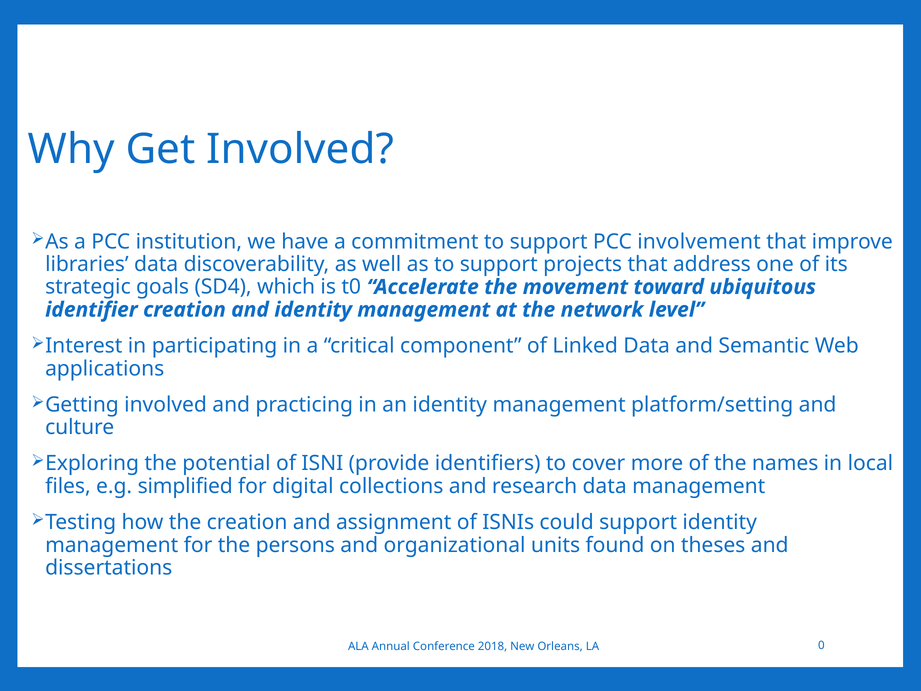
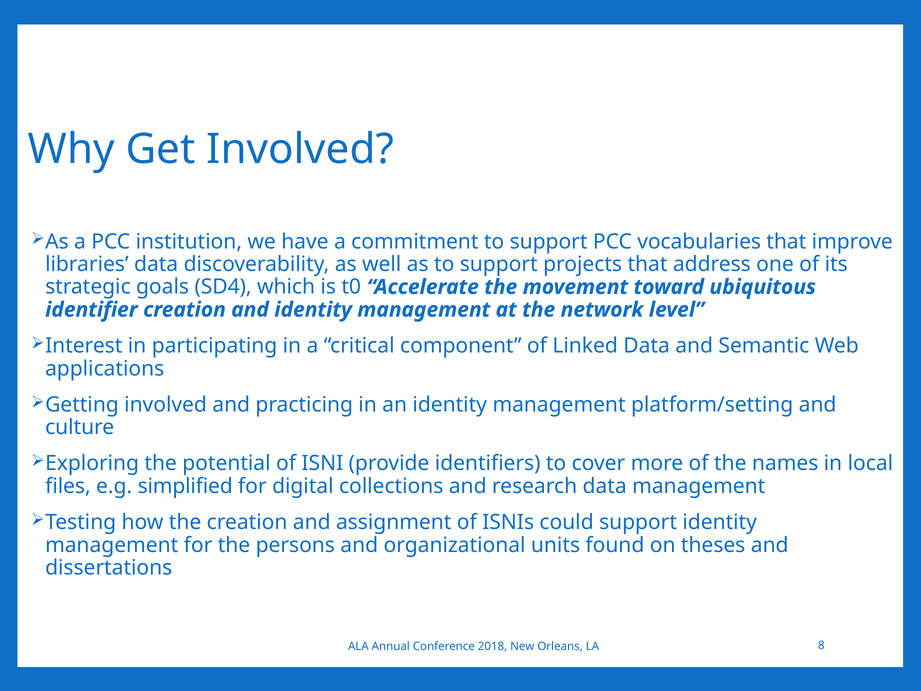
involvement: involvement -> vocabularies (699, 242)
0: 0 -> 8 (821, 645)
